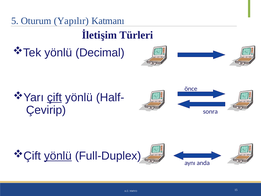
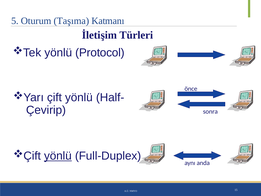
Yapılır: Yapılır -> Taşıma (71, 21)
Decimal: Decimal -> Protocol (100, 53)
çift underline: present -> none (54, 97)
